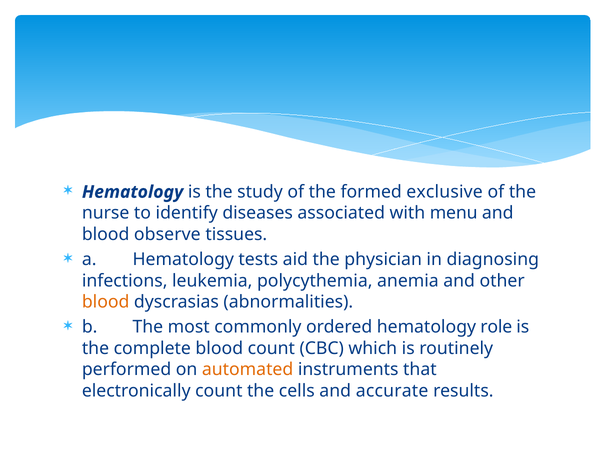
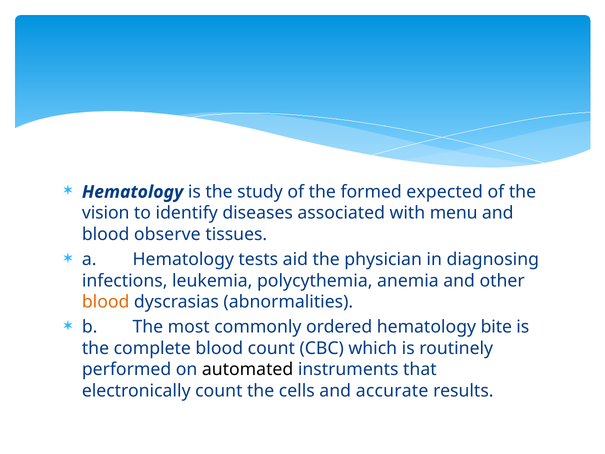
exclusive: exclusive -> expected (445, 192)
nurse: nurse -> vision (106, 213)
role: role -> bite (496, 327)
automated colour: orange -> black (248, 369)
